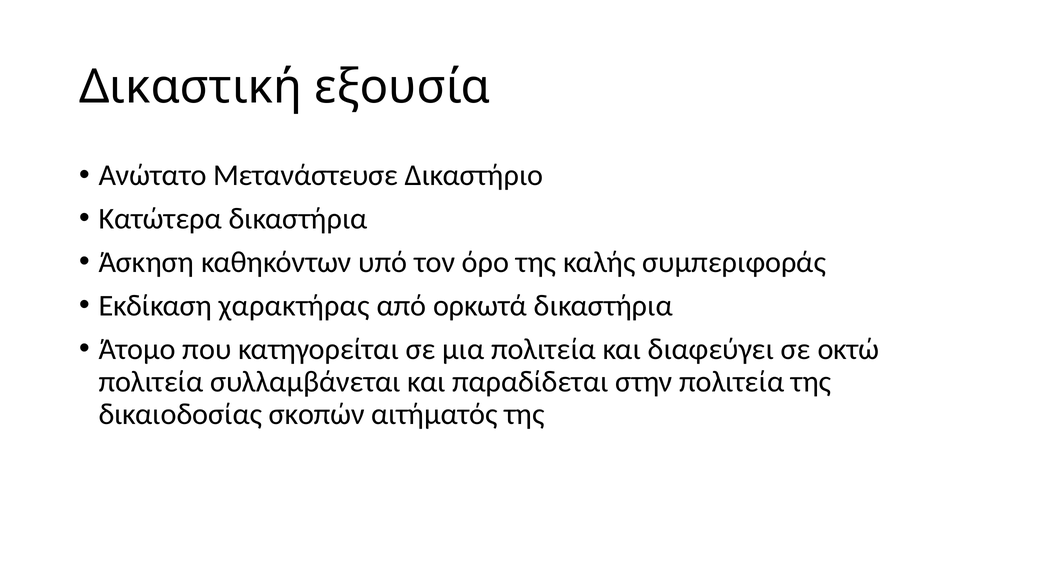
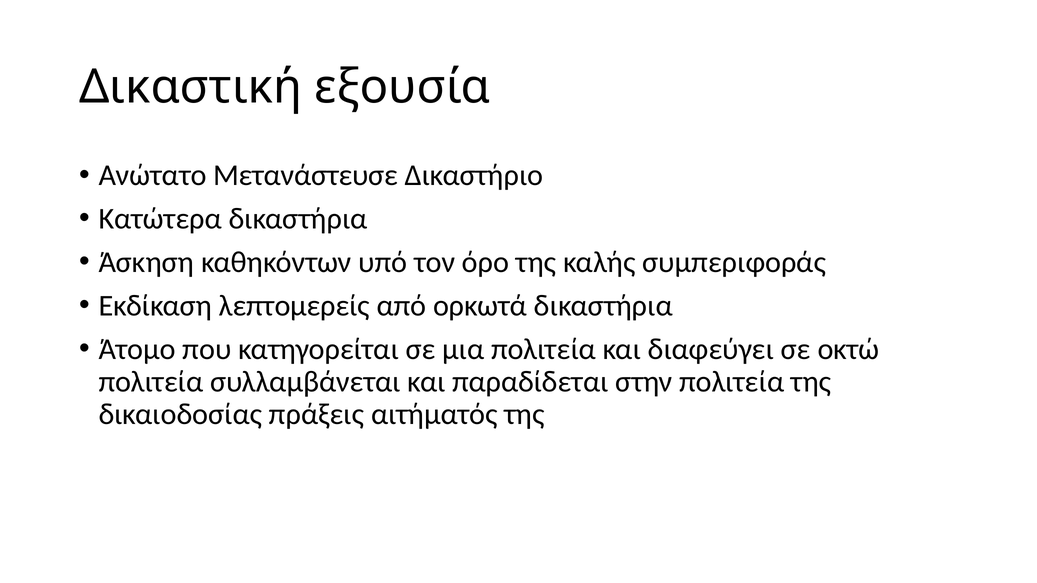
χαρακτήρας: χαρακτήρας -> λεπτομερείς (294, 306)
σκοπών: σκοπών -> πράξεις (317, 415)
